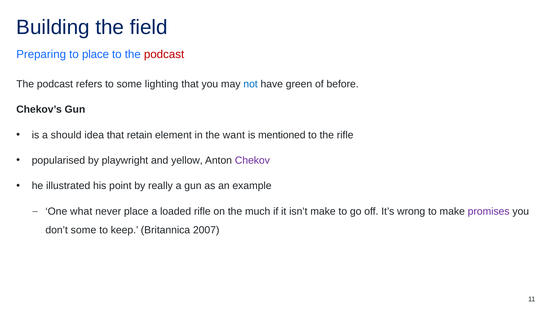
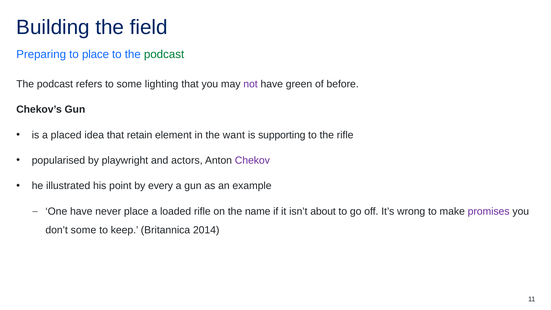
podcast colour: red -> green (164, 54)
not colour: blue -> purple (251, 84)
should: should -> placed (66, 135)
mentioned: mentioned -> supporting (282, 135)
yellow: yellow -> actors (187, 160)
really: really -> every (161, 186)
One what: what -> have (81, 211)
much: much -> name (258, 211)
isn’t make: make -> about (323, 211)
2007: 2007 -> 2014 (206, 230)
